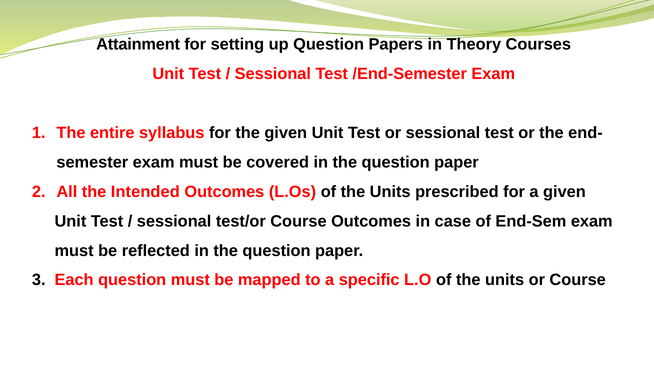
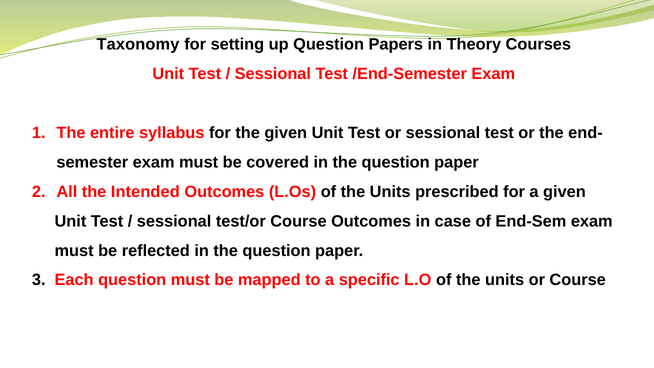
Attainment: Attainment -> Taxonomy (138, 45)
